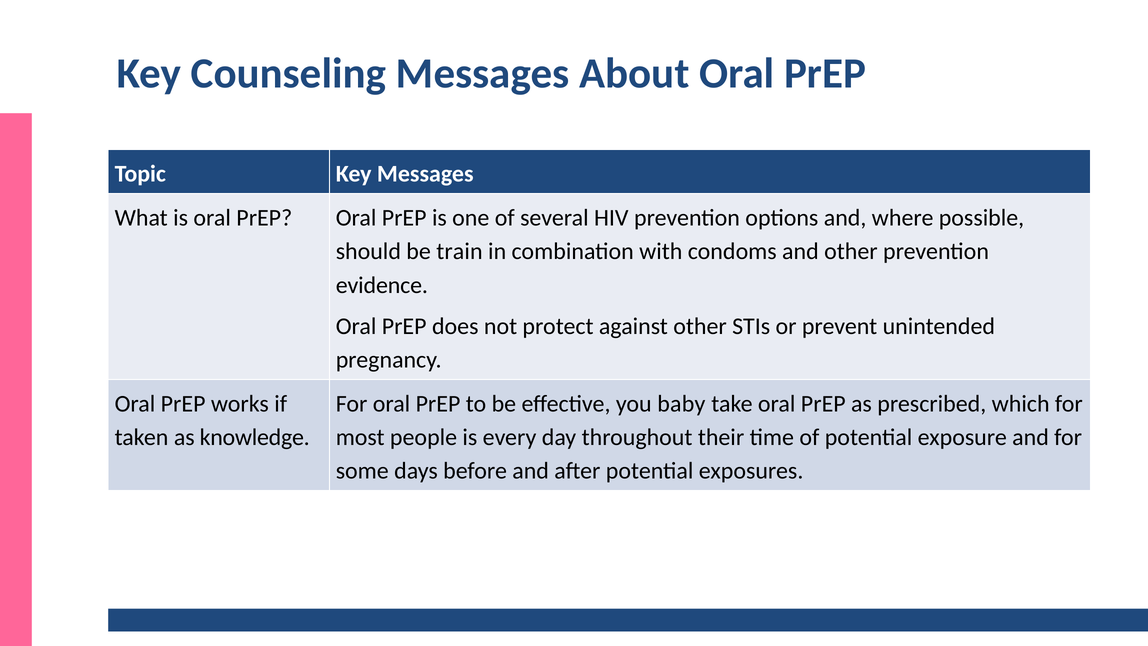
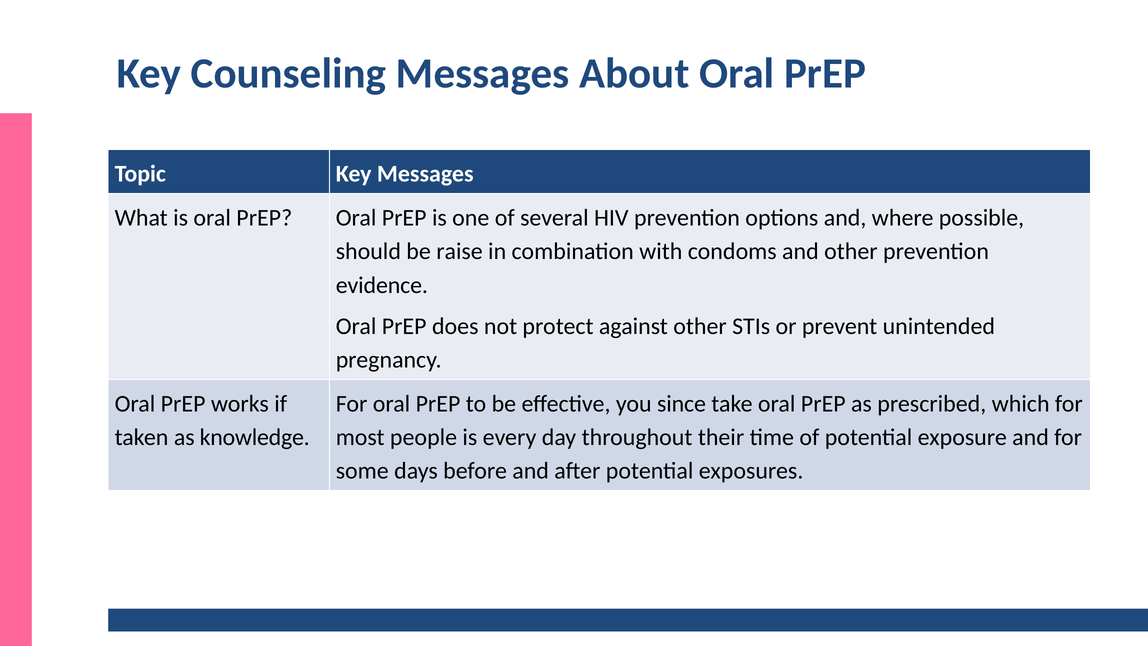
train: train -> raise (460, 251)
baby: baby -> since (682, 404)
